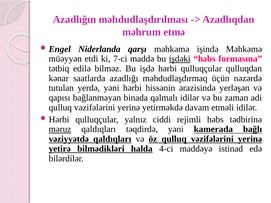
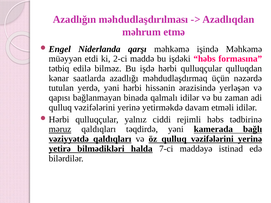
7-ci: 7-ci -> 2-ci (120, 59)
işdəki underline: present -> none (180, 59)
4-ci: 4-ci -> 7-ci (166, 149)
